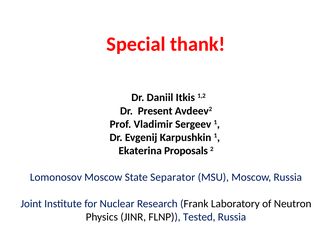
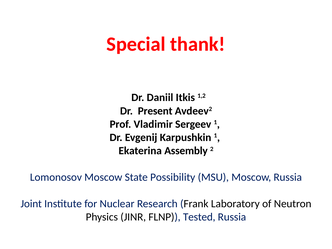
Proposals: Proposals -> Assembly (186, 151)
Separator: Separator -> Possibility (173, 177)
